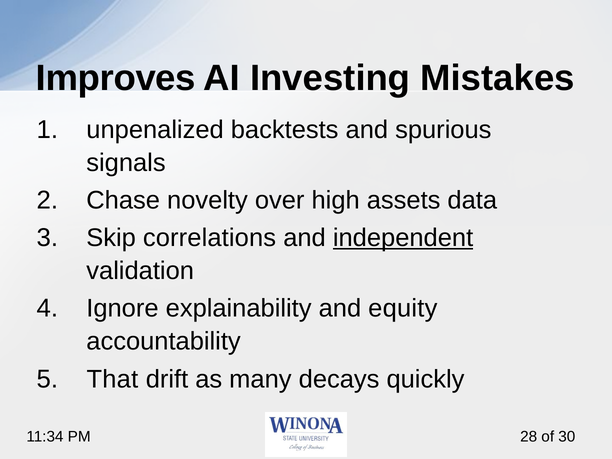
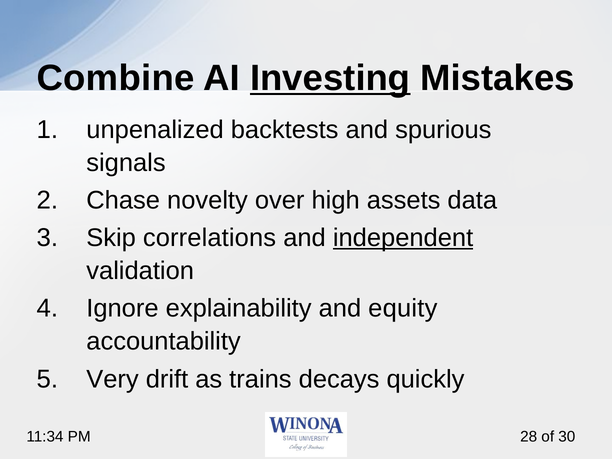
Improves: Improves -> Combine (116, 78)
Investing underline: none -> present (330, 78)
That: That -> Very (113, 379)
many: many -> trains (260, 379)
